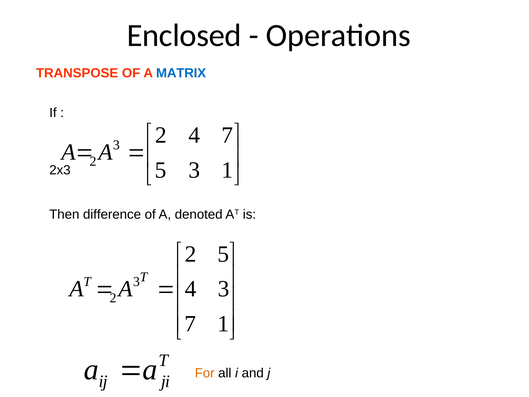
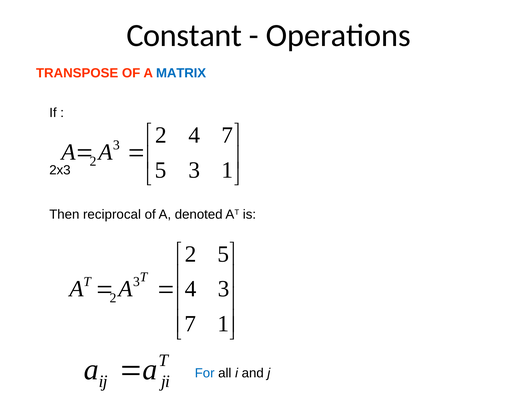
Enclosed: Enclosed -> Constant (184, 35)
difference: difference -> reciprocal (112, 214)
For colour: orange -> blue (205, 373)
